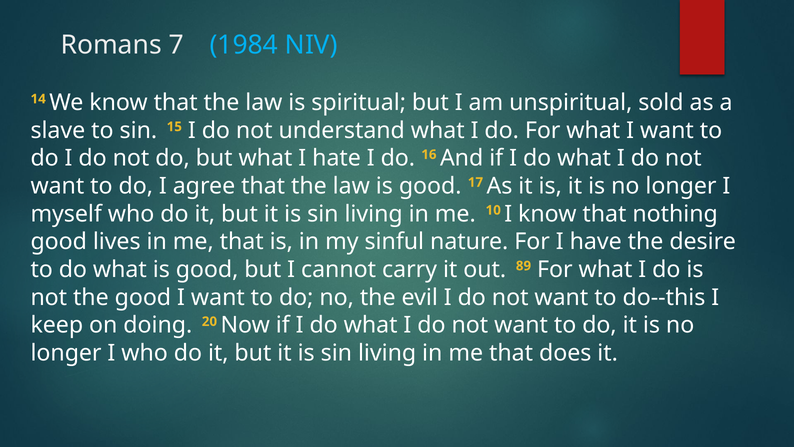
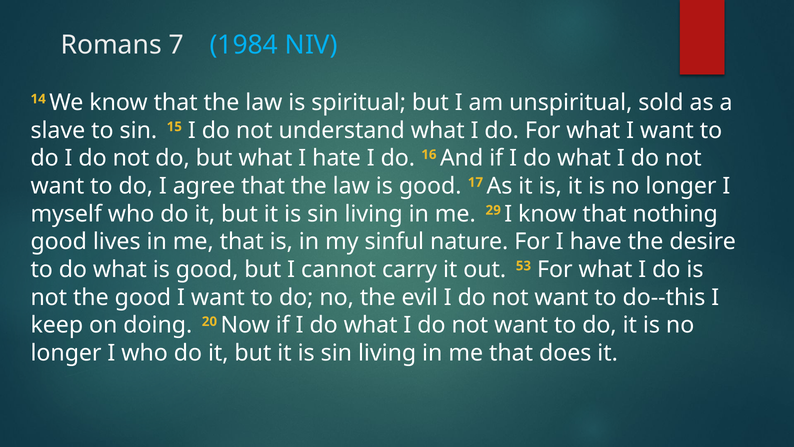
10: 10 -> 29 (493, 210)
89: 89 -> 53 (523, 266)
